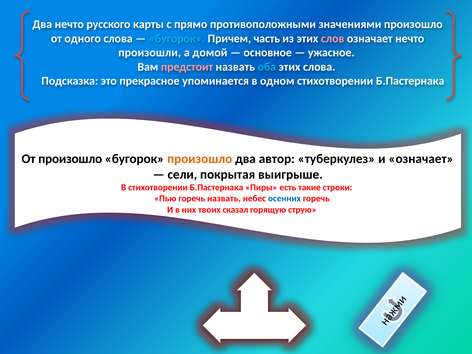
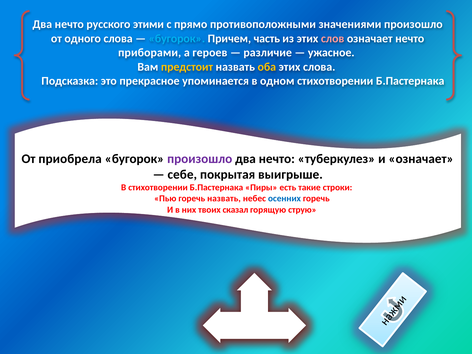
карты: карты -> этими (148, 24)
произошли: произошли -> приборами (150, 53)
домой: домой -> героев (210, 53)
основное: основное -> различие (268, 53)
предстоит colour: pink -> yellow (187, 67)
оба colour: light blue -> yellow (267, 67)
От произошло: произошло -> приобрела (70, 159)
произошло colour: orange -> purple (200, 159)
автор: автор -> нечто (277, 159)
сели: сели -> себе (182, 175)
